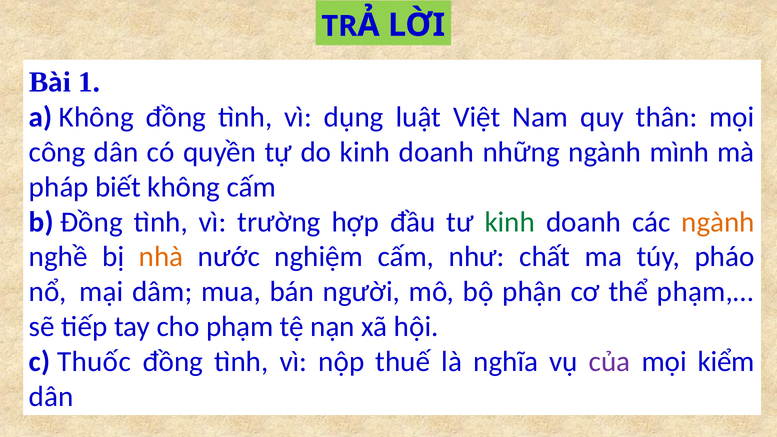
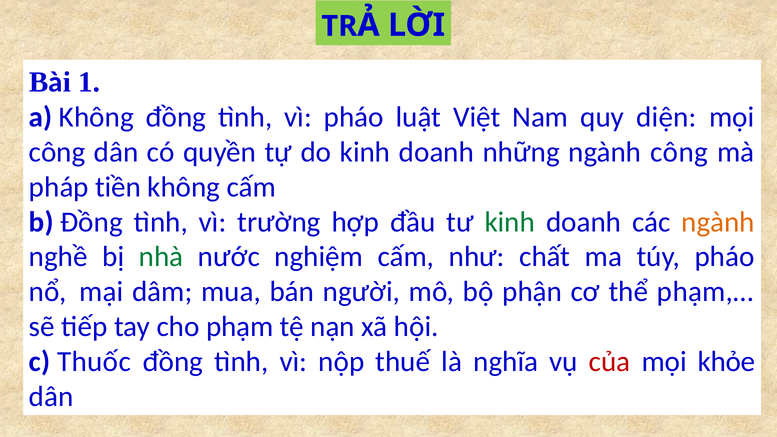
vì dụng: dụng -> pháo (354, 117)
thân: thân -> diện (666, 117)
ngành mình: mình -> công (679, 152)
biết: biết -> tiền (118, 187)
nhà colour: orange -> green (161, 257)
của colour: purple -> red (610, 362)
kiểm: kiểm -> khỏe (726, 362)
